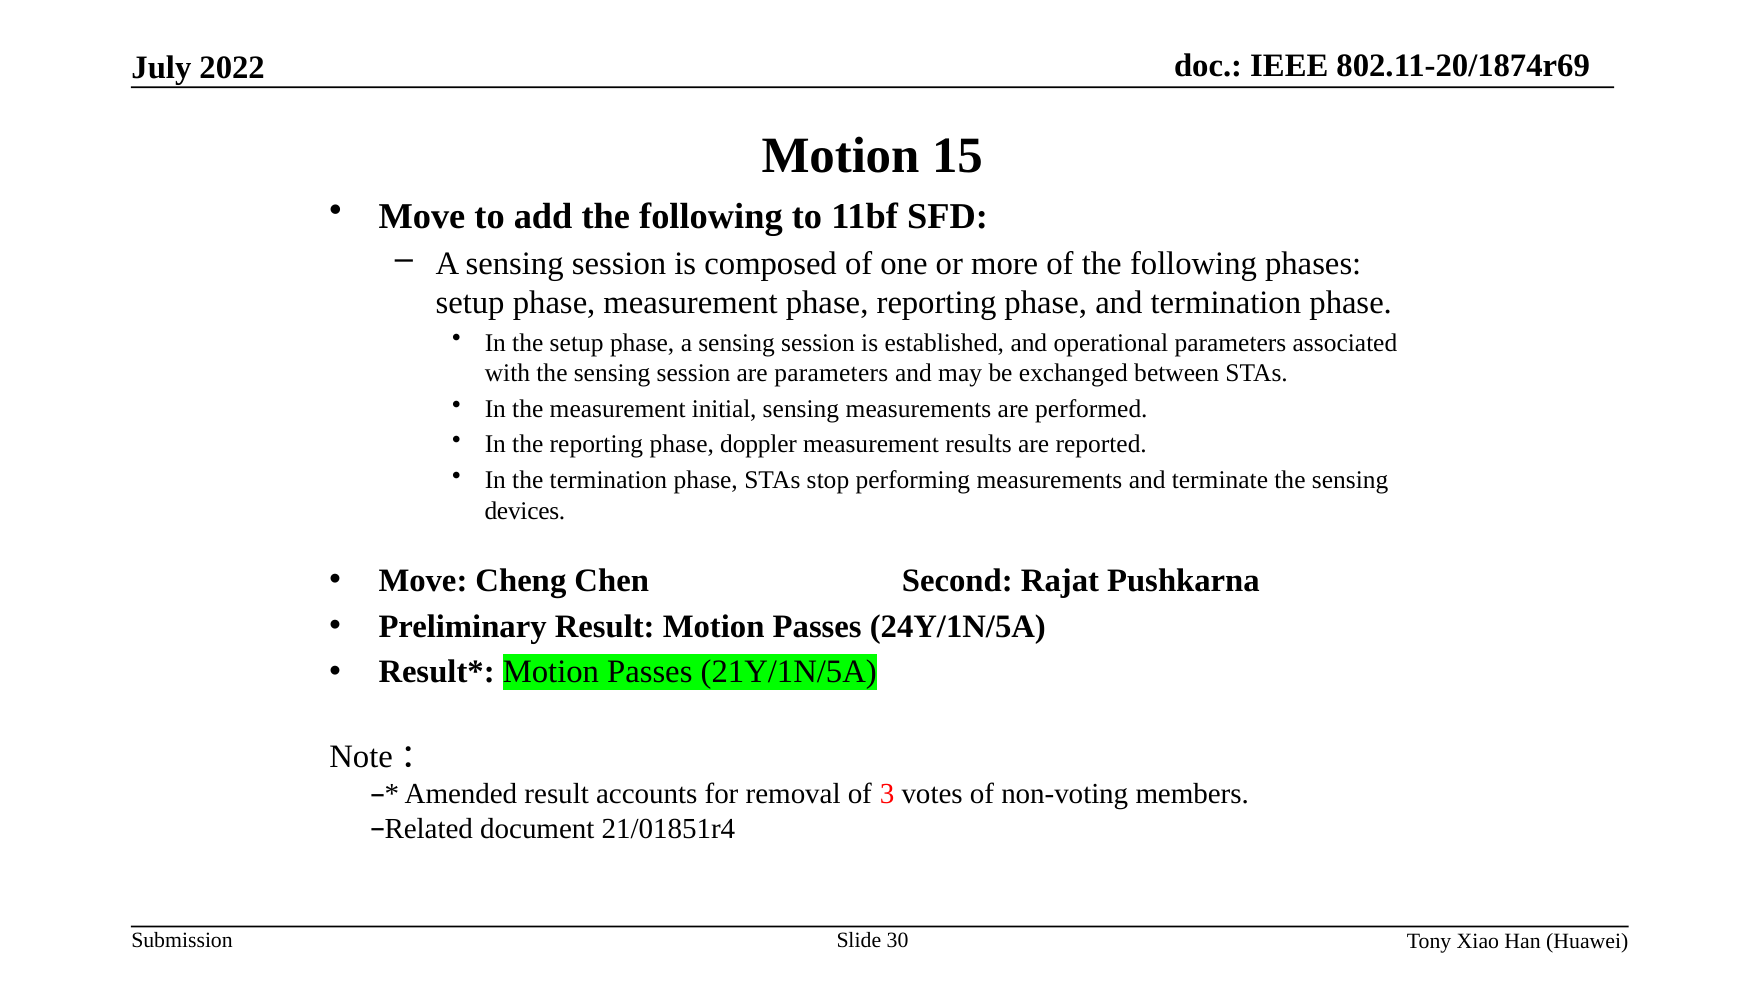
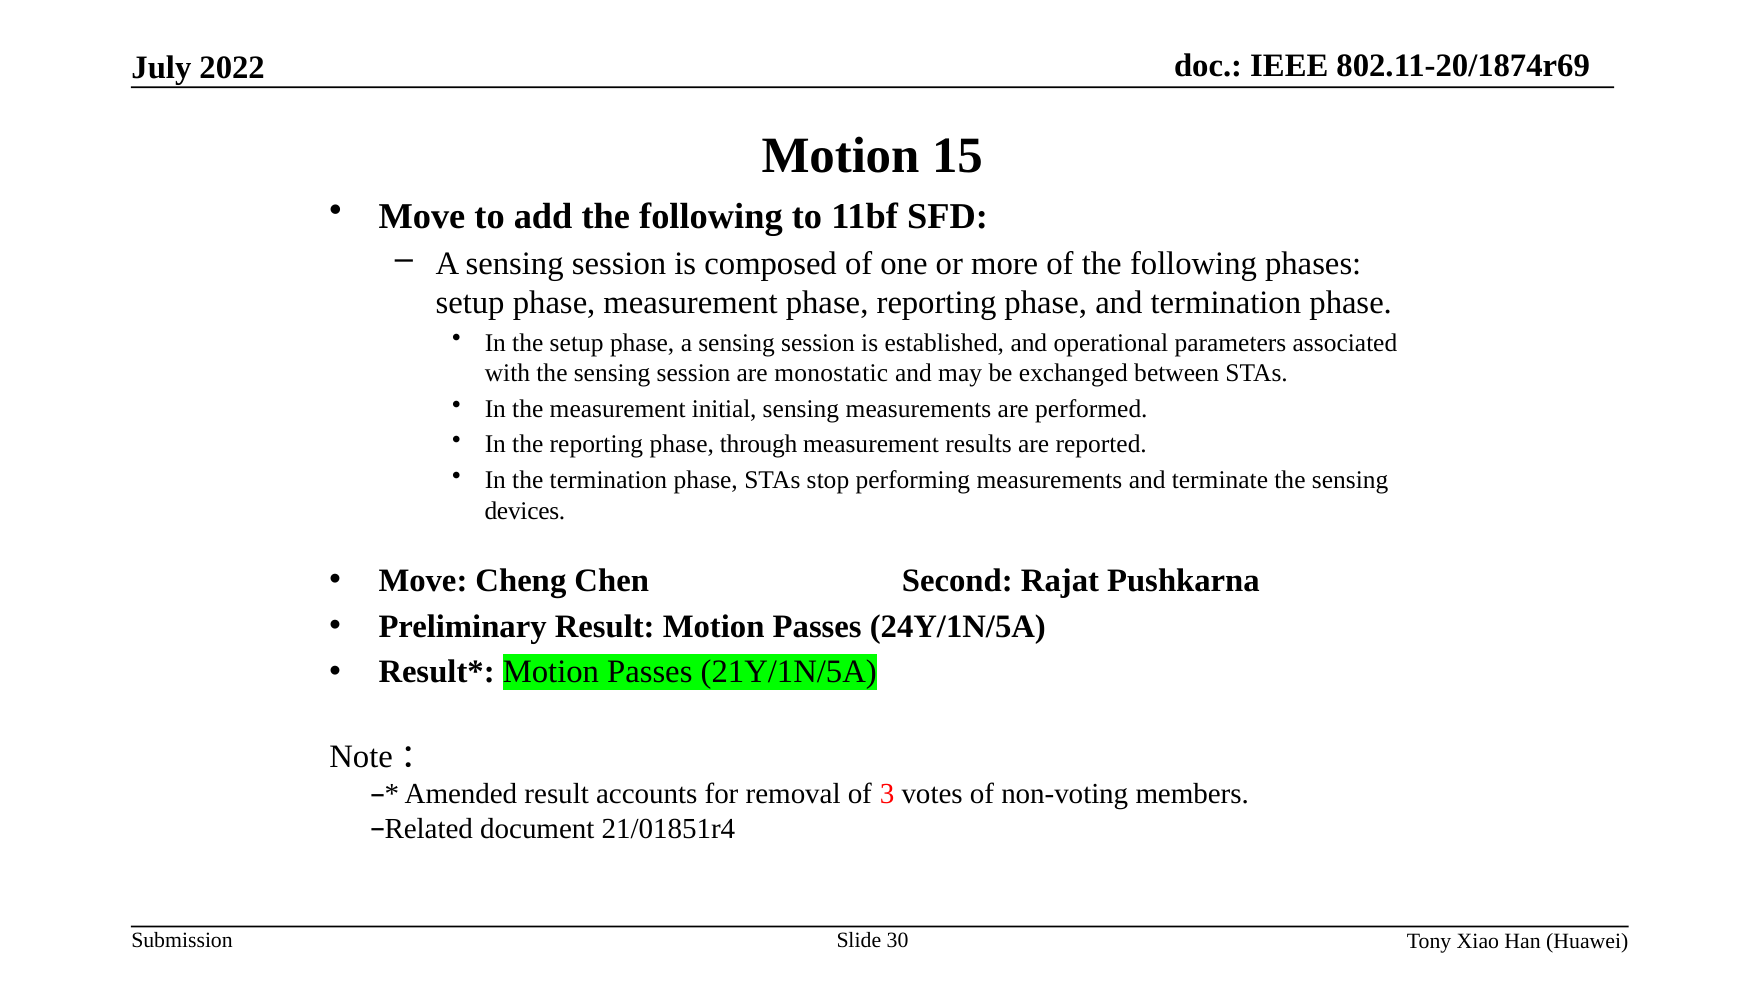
are parameters: parameters -> monostatic (831, 373)
doppler: doppler -> through (759, 445)
